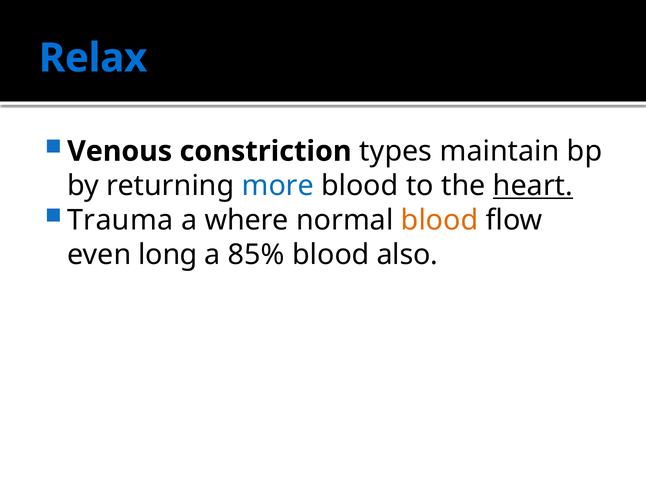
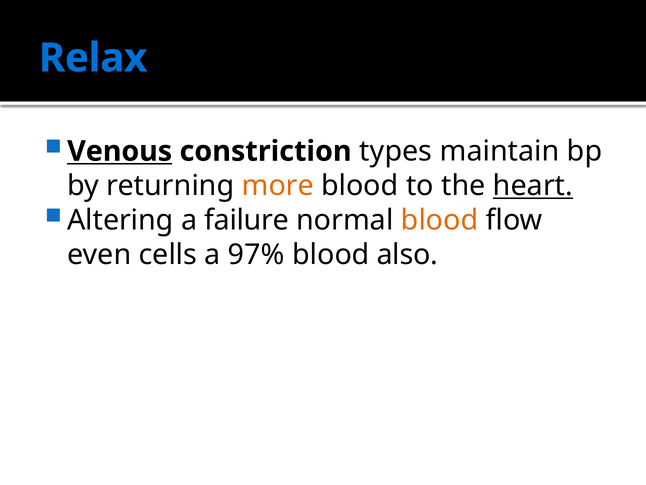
Venous underline: none -> present (120, 151)
more colour: blue -> orange (278, 186)
Trauma: Trauma -> Altering (120, 220)
where: where -> failure (247, 220)
long: long -> cells (168, 254)
85%: 85% -> 97% (256, 254)
